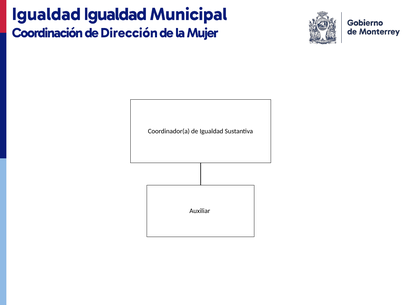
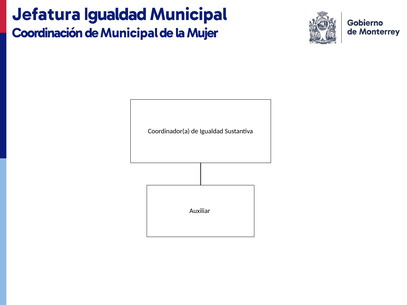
Igualdad: Igualdad -> Jefatura (46, 14)
de Dirección: Dirección -> Municipal (129, 33)
